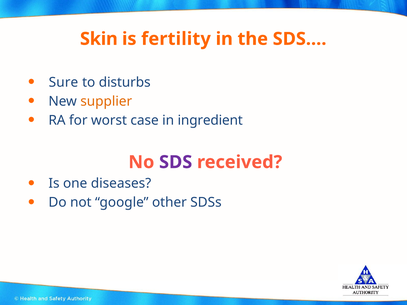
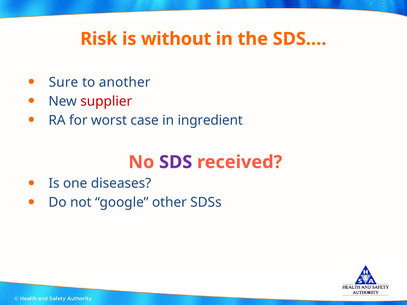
Skin: Skin -> Risk (99, 39)
fertility: fertility -> without (176, 39)
disturbs: disturbs -> another (125, 82)
supplier colour: orange -> red (106, 101)
